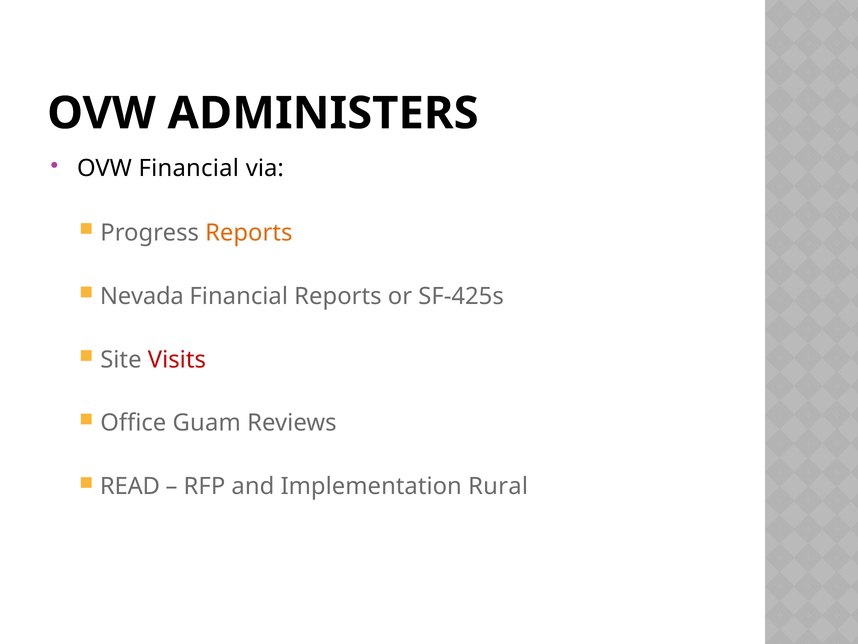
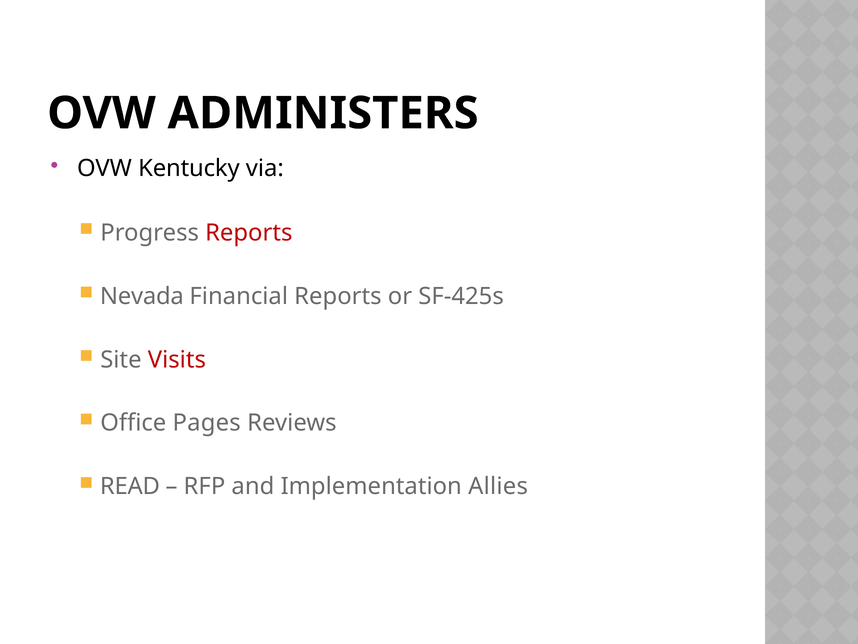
OVW Financial: Financial -> Kentucky (189, 168)
Reports colour: orange -> red (249, 233)
Guam: Guam -> Pages (207, 423)
Rural: Rural -> Allies (498, 486)
